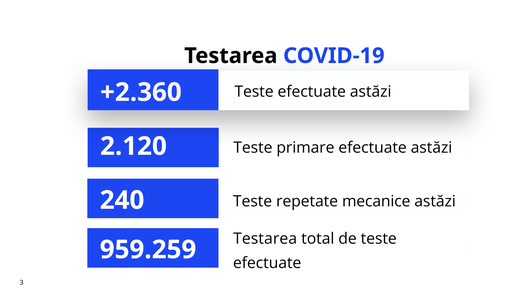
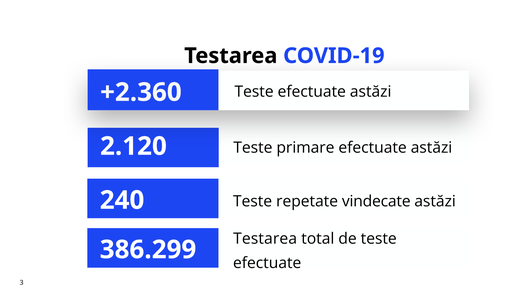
mecanice: mecanice -> vindecate (376, 202)
959.259: 959.259 -> 386.299 (148, 250)
